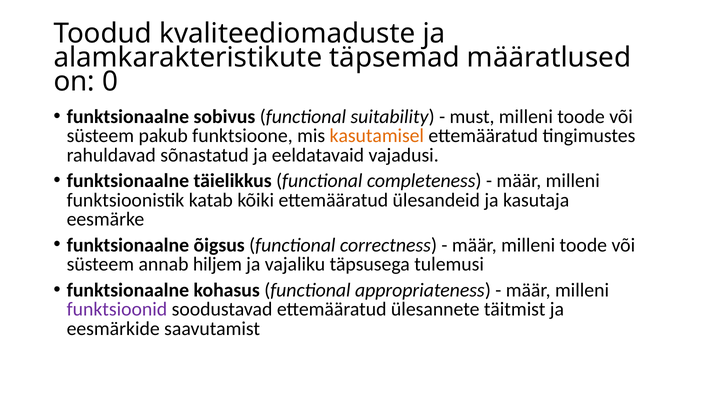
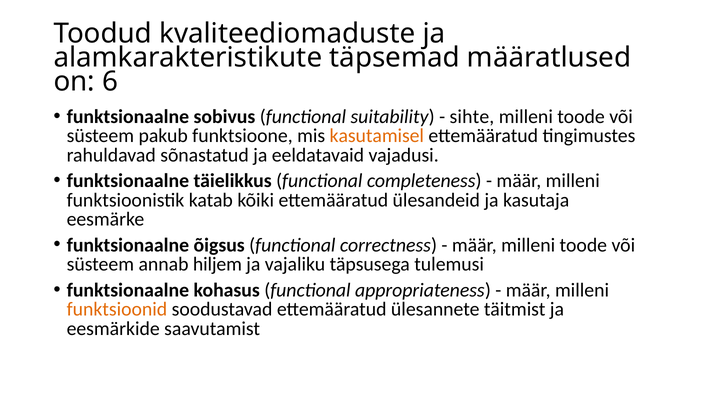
0: 0 -> 6 (110, 82)
must: must -> sihte (472, 117)
funktsioonid colour: purple -> orange (117, 309)
